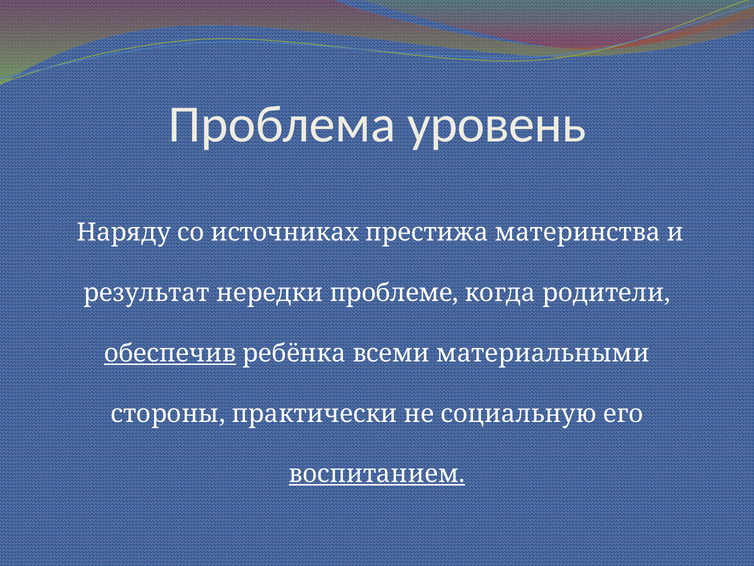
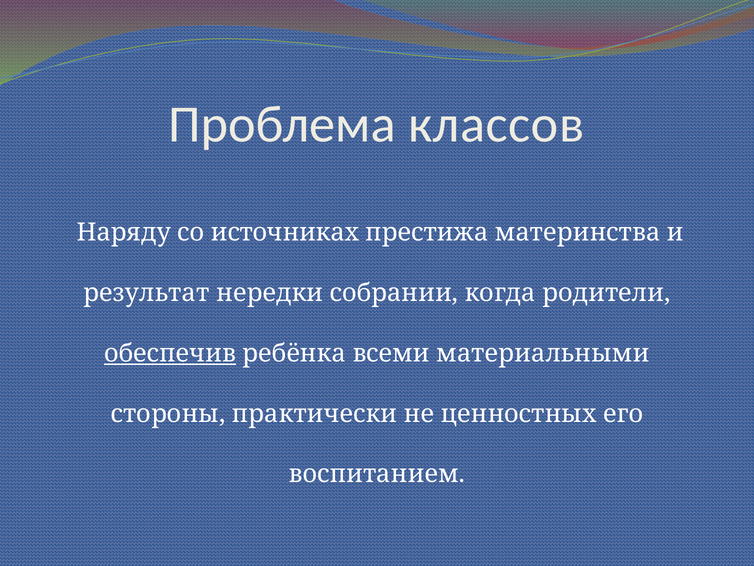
уровень: уровень -> классов (496, 125)
проблеме: проблеме -> собрании (394, 293)
социальную: социальную -> ценностных (519, 413)
воспитанием underline: present -> none (377, 474)
